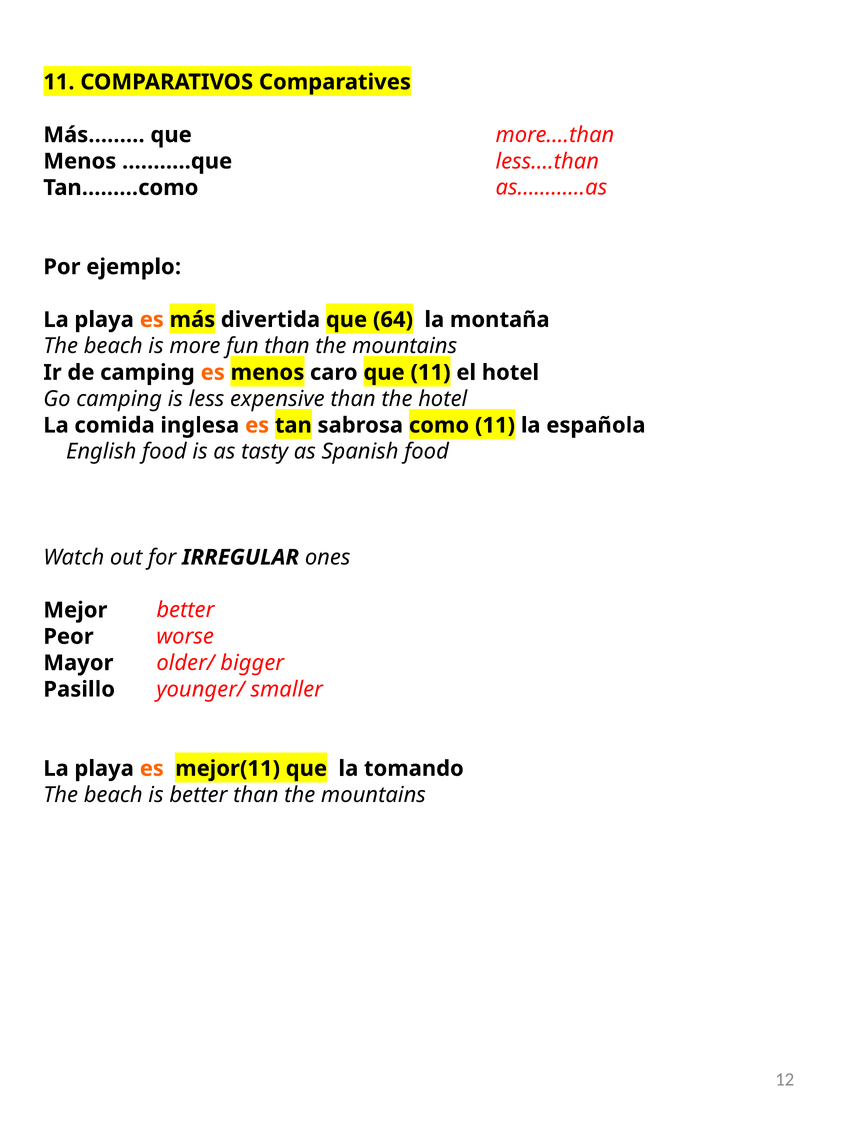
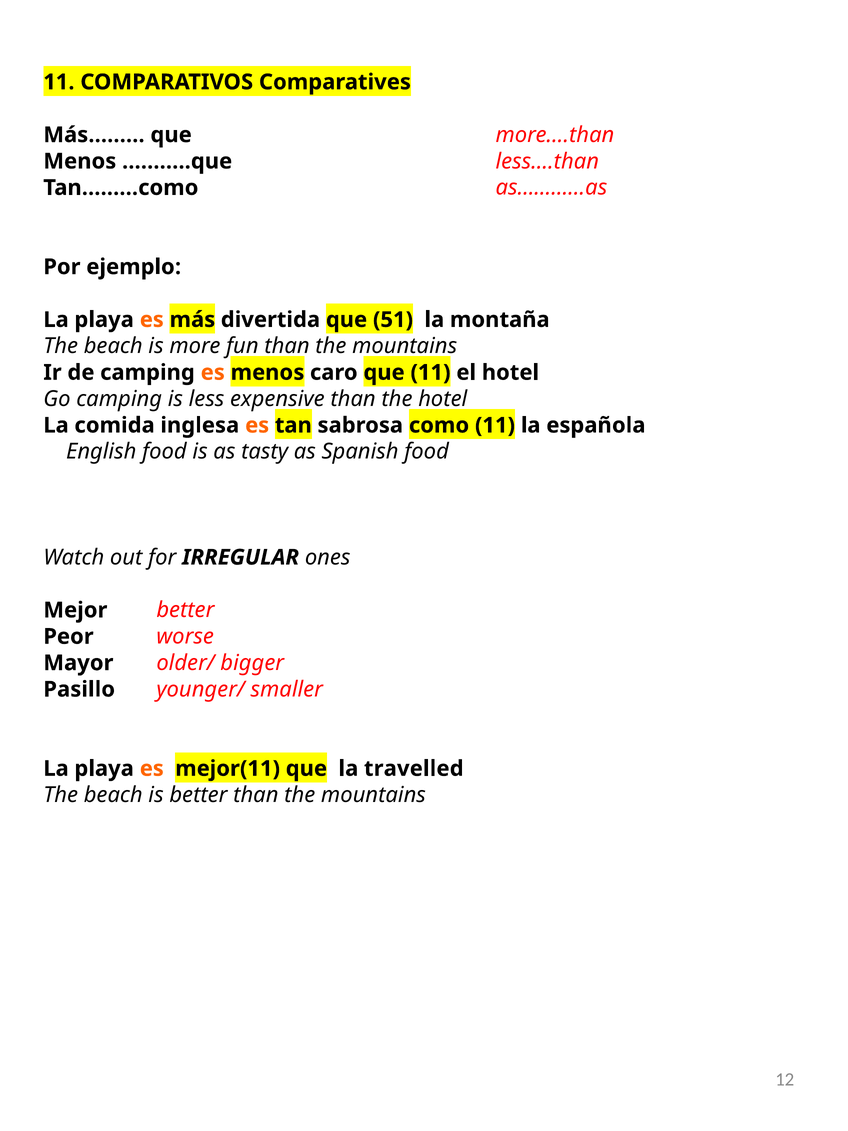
64: 64 -> 51 (393, 320)
tomando: tomando -> travelled (414, 768)
